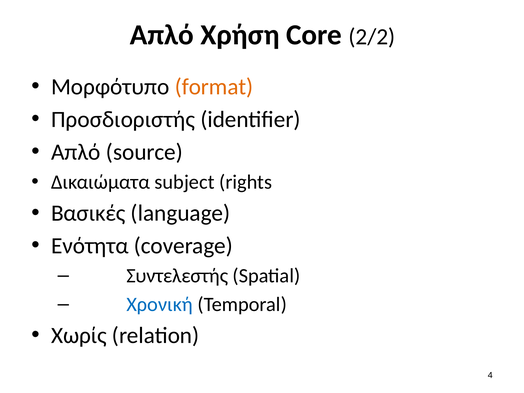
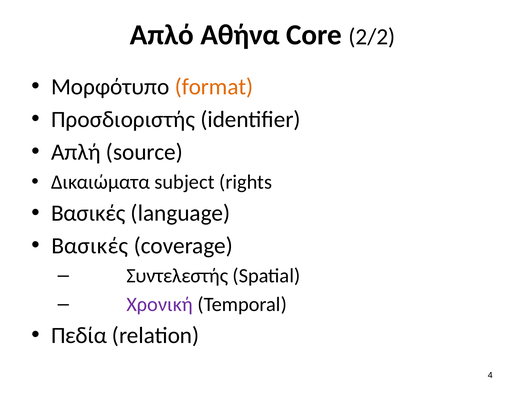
Χρήση: Χρήση -> Αθήνα (240, 35)
Απλό: Απλό -> Απλή (76, 152)
Ενότητα: Ενότητα -> Βασικές (90, 246)
Χρονική colour: blue -> purple (160, 304)
Χωρίς: Χωρίς -> Πεδία (79, 335)
